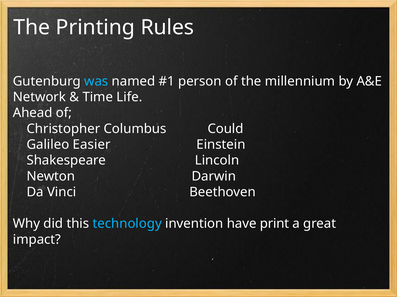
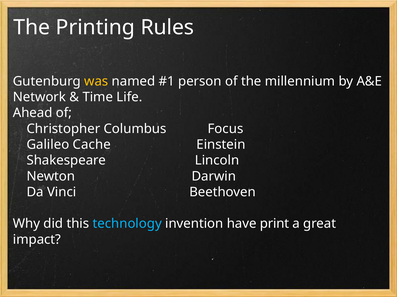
was colour: light blue -> yellow (96, 81)
Could: Could -> Focus (225, 129)
Easier: Easier -> Cache (92, 145)
